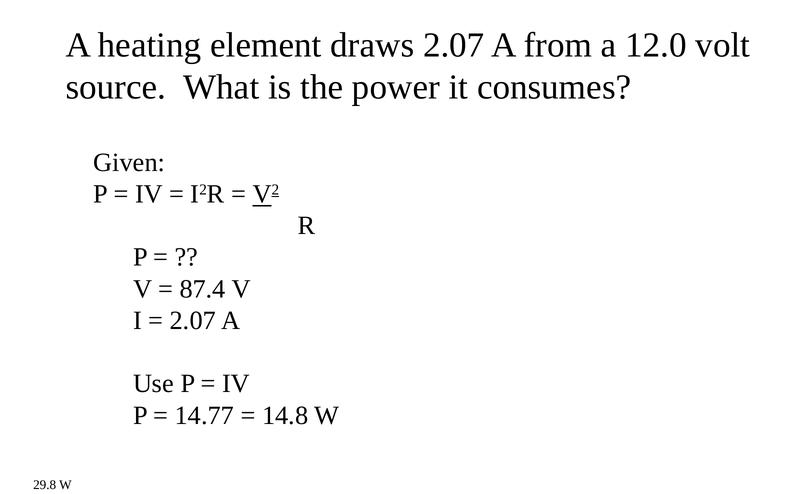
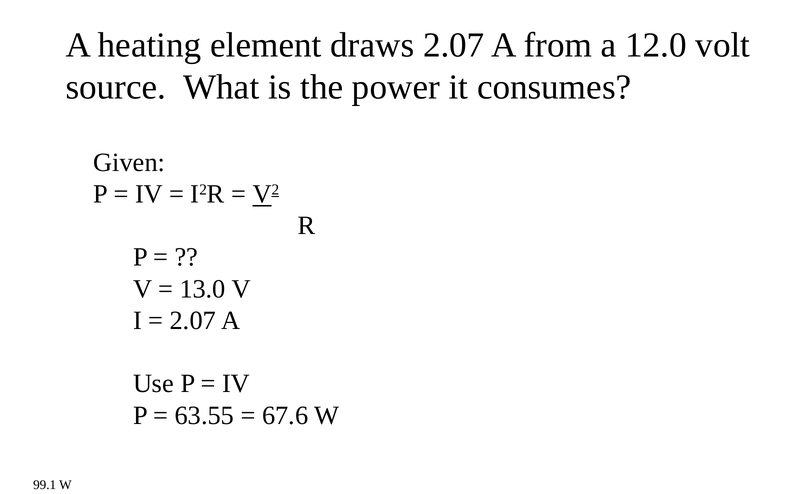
87.4: 87.4 -> 13.0 (203, 289)
14.77: 14.77 -> 63.55 (204, 416)
14.8: 14.8 -> 67.6 (285, 416)
29.8: 29.8 -> 99.1 (45, 485)
